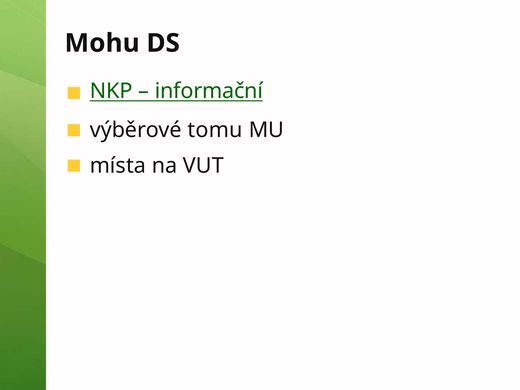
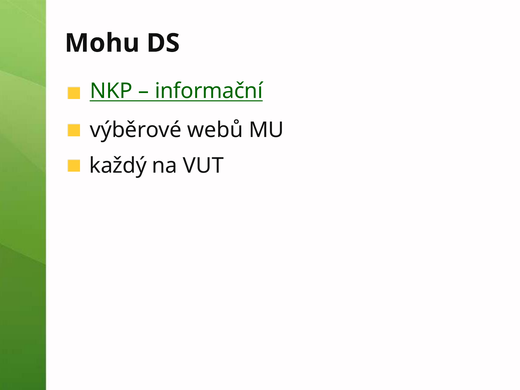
tomu: tomu -> webů (215, 130)
místa: místa -> každý (118, 166)
